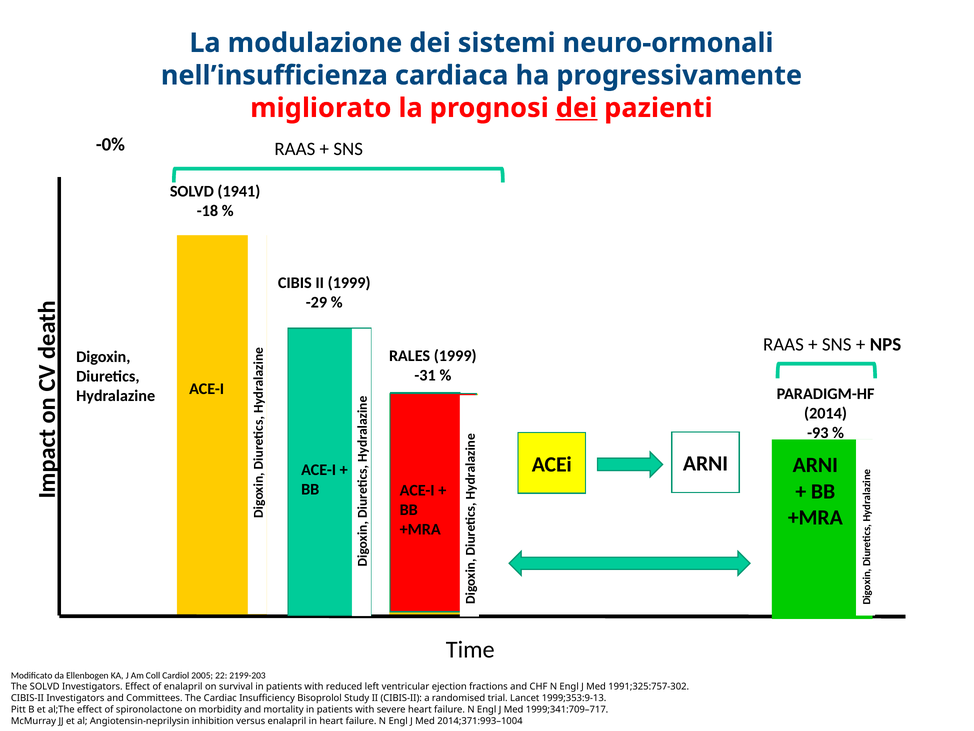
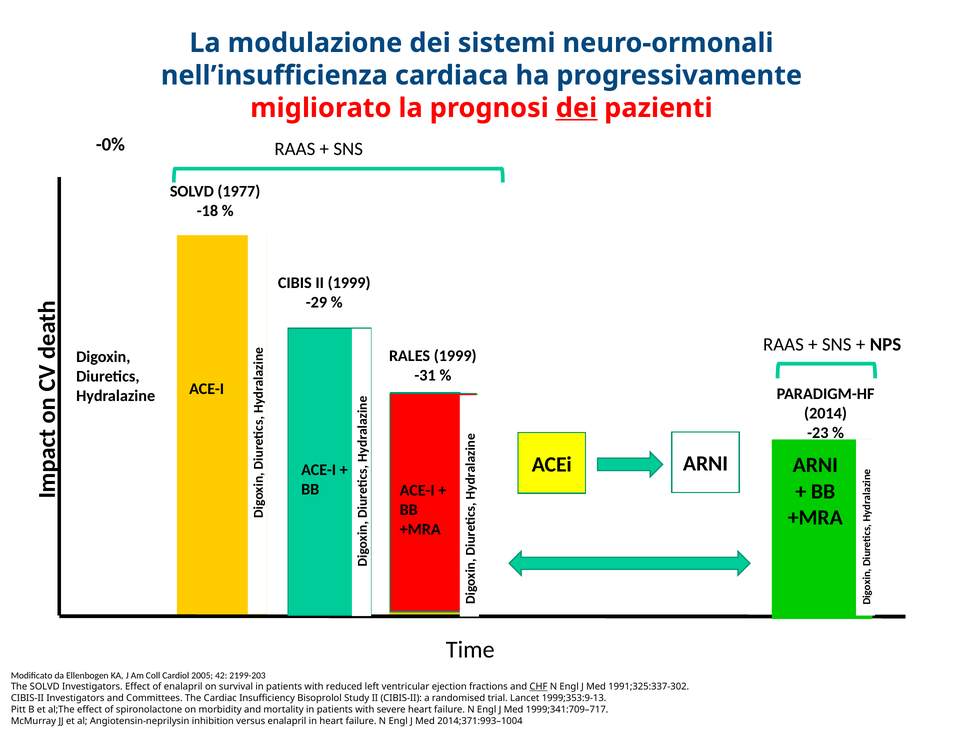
1941: 1941 -> 1977 (239, 191)
-93: -93 -> -23 (818, 433)
22: 22 -> 42 (221, 675)
CHF underline: none -> present (538, 686)
1991;325:757-302: 1991;325:757-302 -> 1991;325:337-302 (649, 686)
